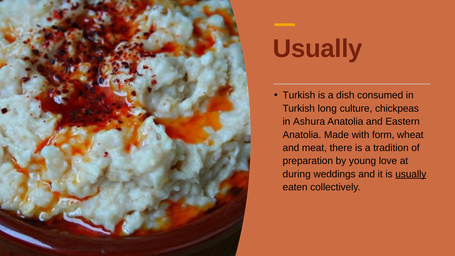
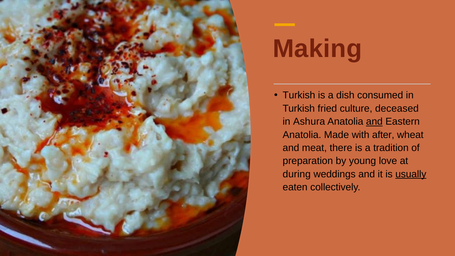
Usually: Usually -> Making (317, 49)
long: long -> fried (327, 108)
chickpeas: chickpeas -> deceased (397, 108)
and underline: none -> present (374, 122)
form: form -> after (383, 135)
